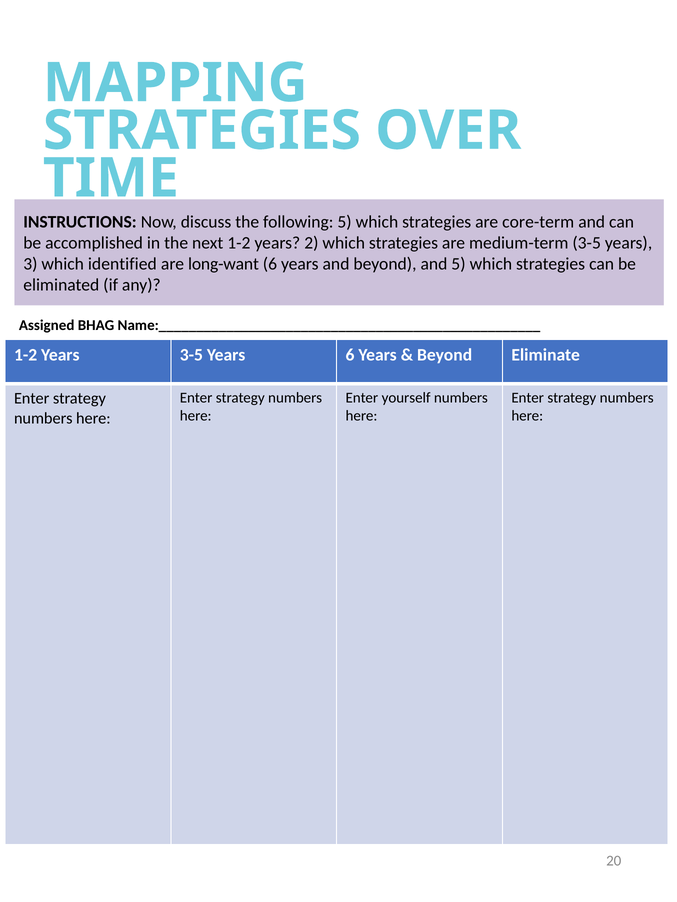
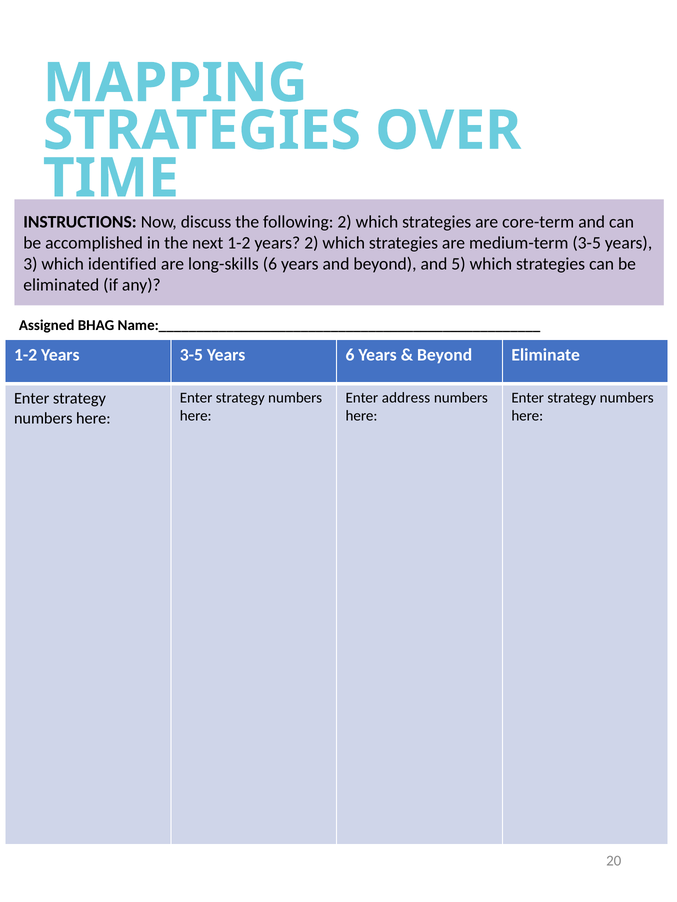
following 5: 5 -> 2 (345, 222)
long-want: long-want -> long-skills (223, 264)
yourself: yourself -> address (406, 398)
